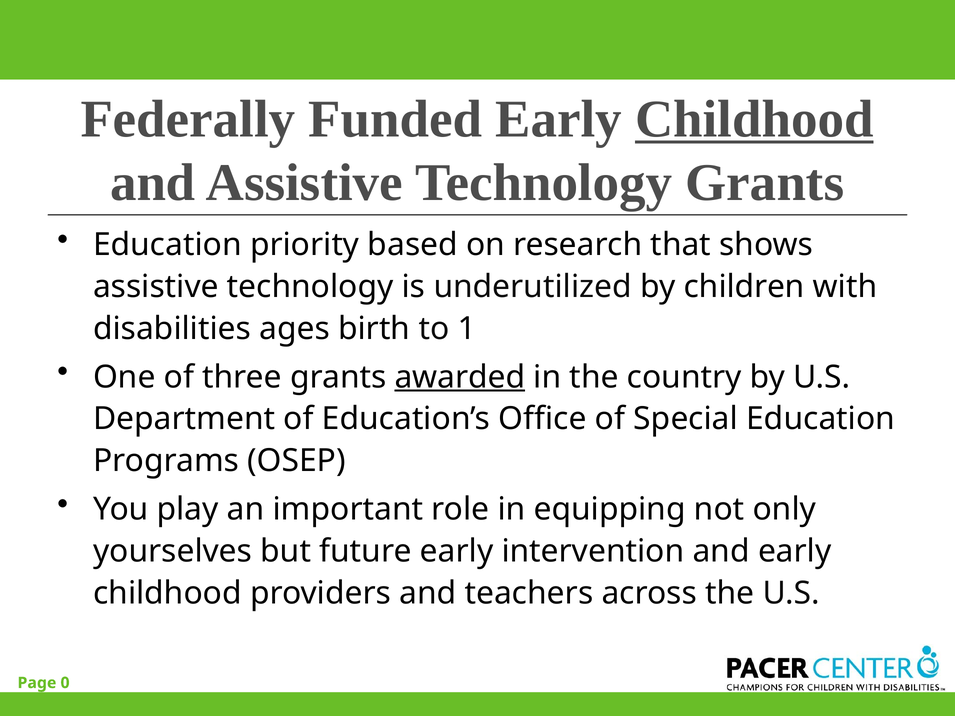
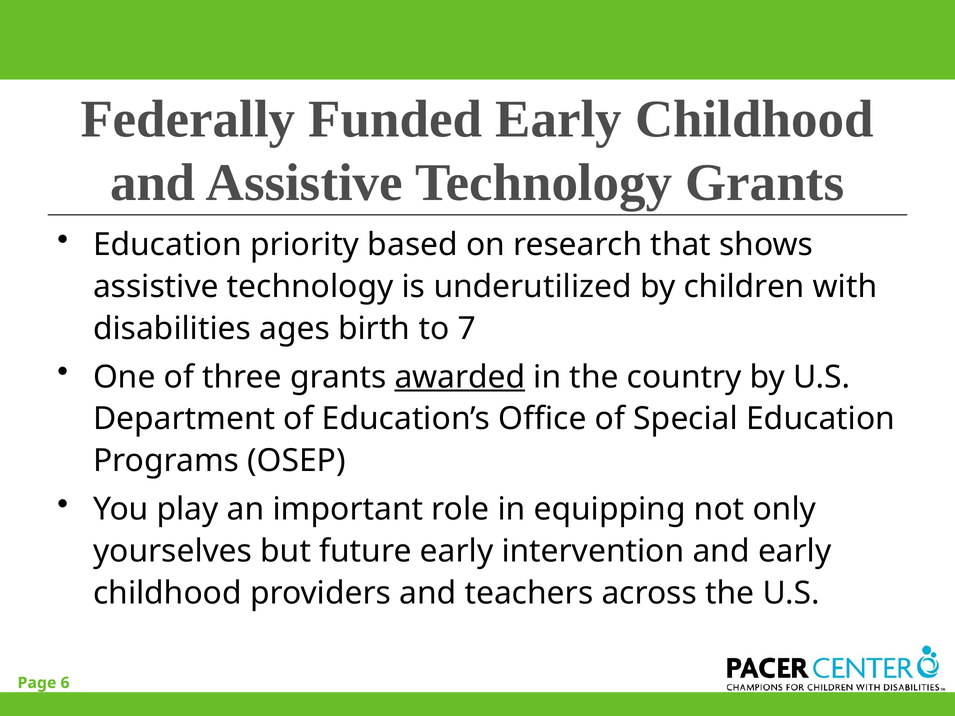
Childhood underline: present -> none (754, 119)
1: 1 -> 7 (467, 329)
0: 0 -> 6 (65, 683)
